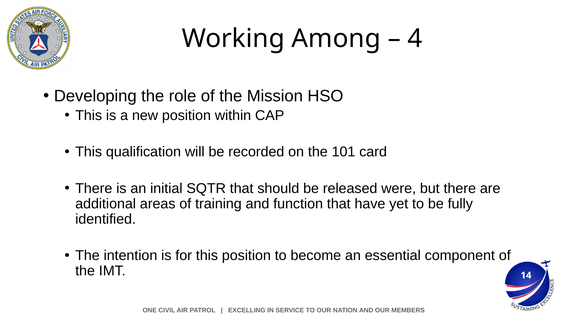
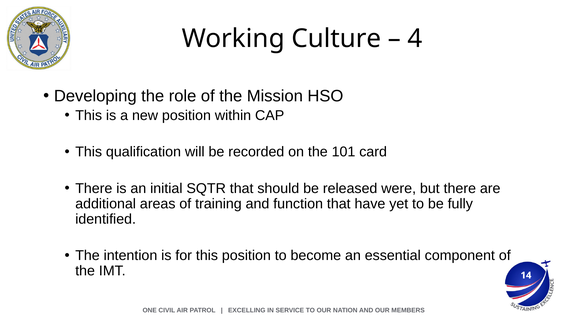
Among: Among -> Culture (336, 38)
